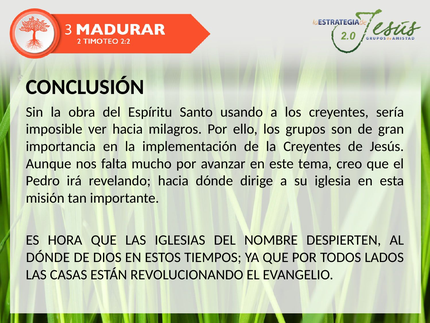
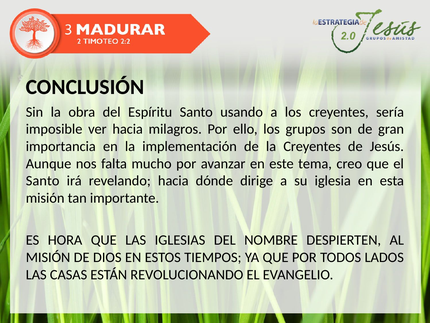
Pedro: Pedro -> Santo (43, 181)
DÓNDE: DÓNDE -> MISIÓN (48, 257)
